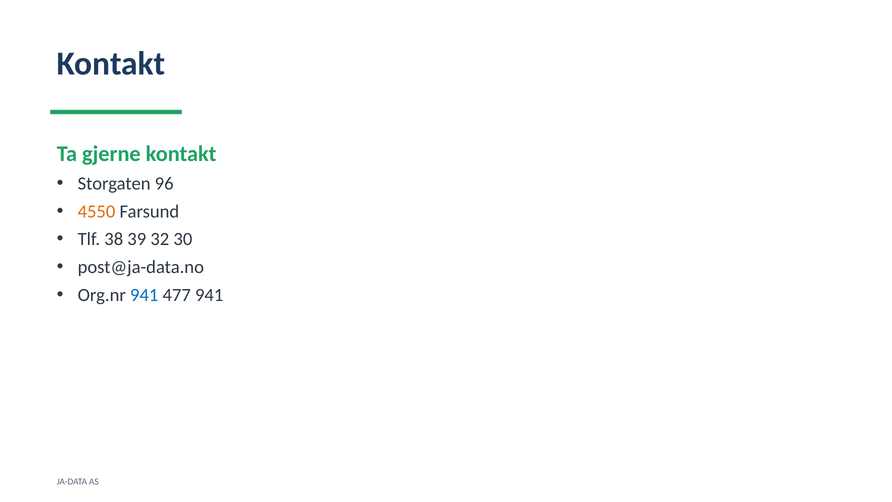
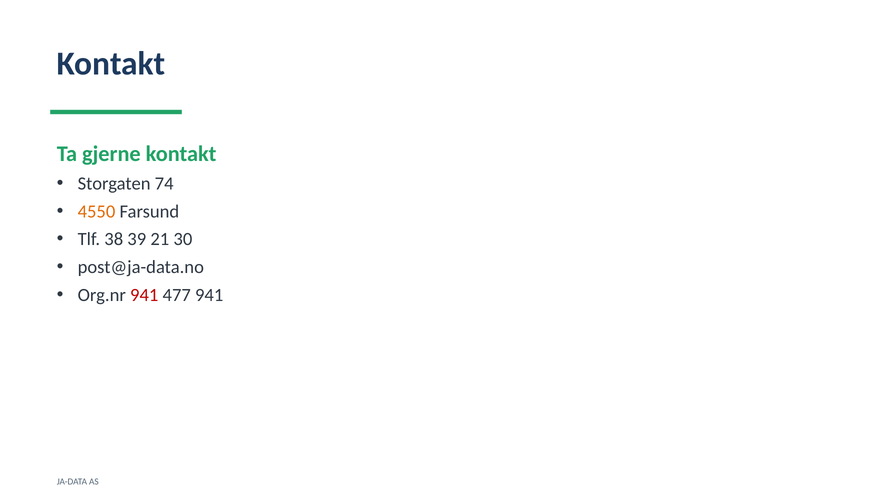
96: 96 -> 74 (164, 183)
32: 32 -> 21 (160, 239)
941 colour: blue -> red (144, 295)
